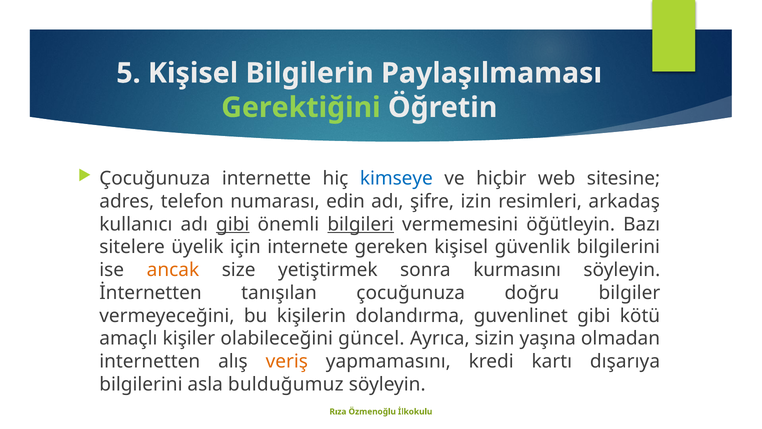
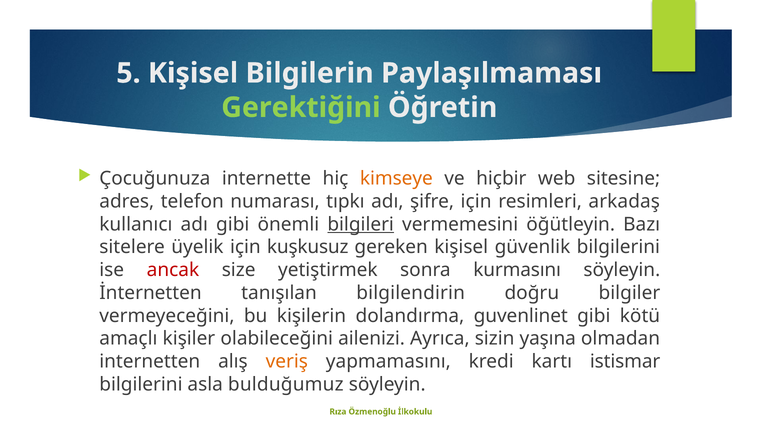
kimseye colour: blue -> orange (396, 178)
edin: edin -> tıpkı (345, 201)
şifre izin: izin -> için (476, 201)
gibi underline: present -> none (233, 224)
internete: internete -> kuşkusuz (308, 247)
ancak colour: orange -> red (173, 270)
tanışılan çocuğunuza: çocuğunuza -> bilgilendirin (411, 293)
güncel: güncel -> ailenizi (372, 338)
dışarıya: dışarıya -> istismar (625, 361)
